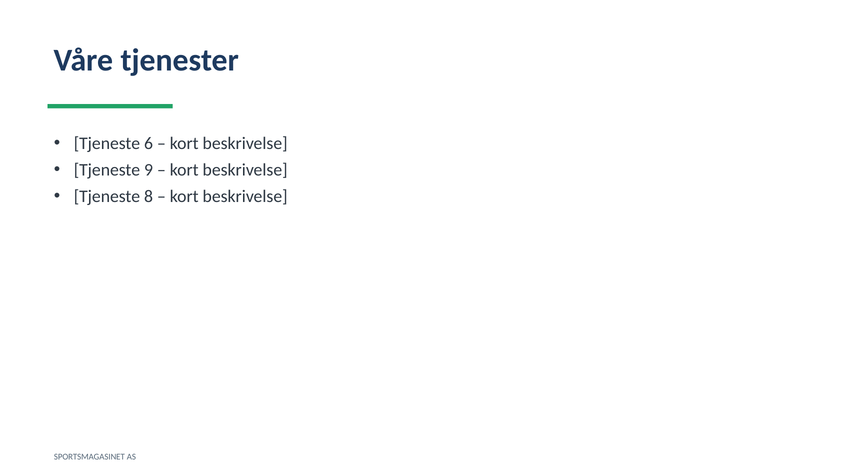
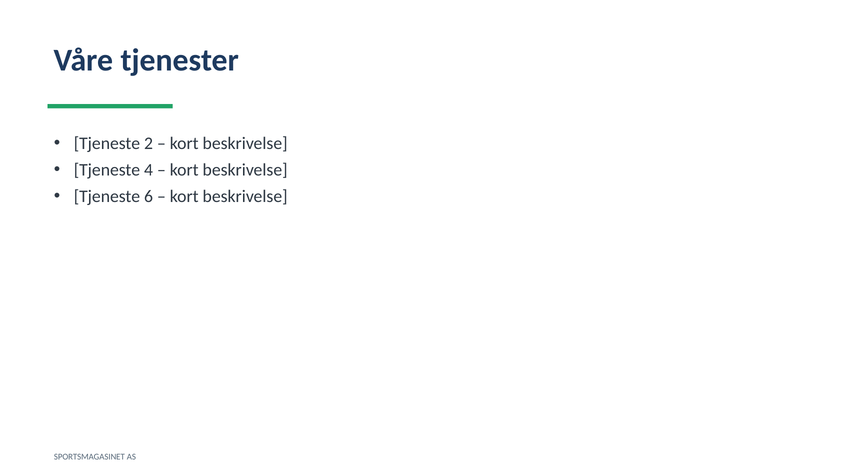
6: 6 -> 2 (148, 143)
9: 9 -> 4 (148, 170)
8: 8 -> 6 (148, 196)
